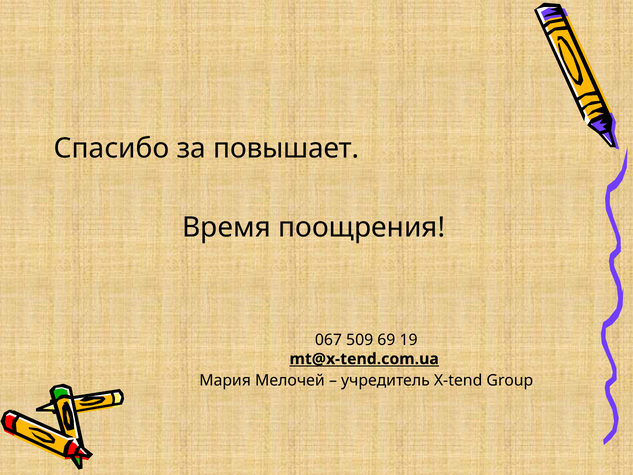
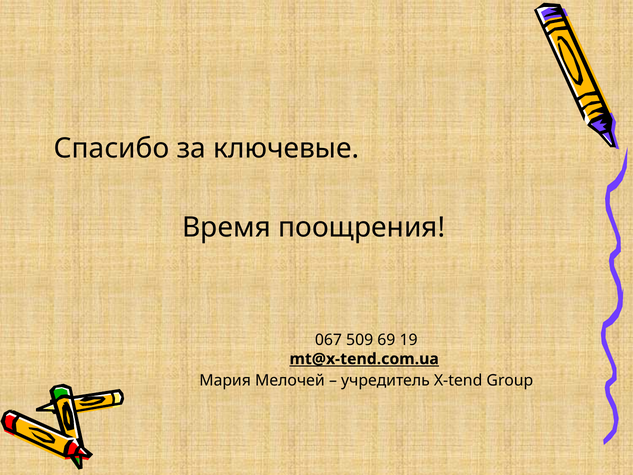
повышает: повышает -> ключевые (286, 149)
